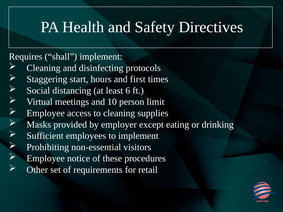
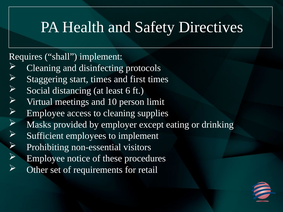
start hours: hours -> times (101, 79)
